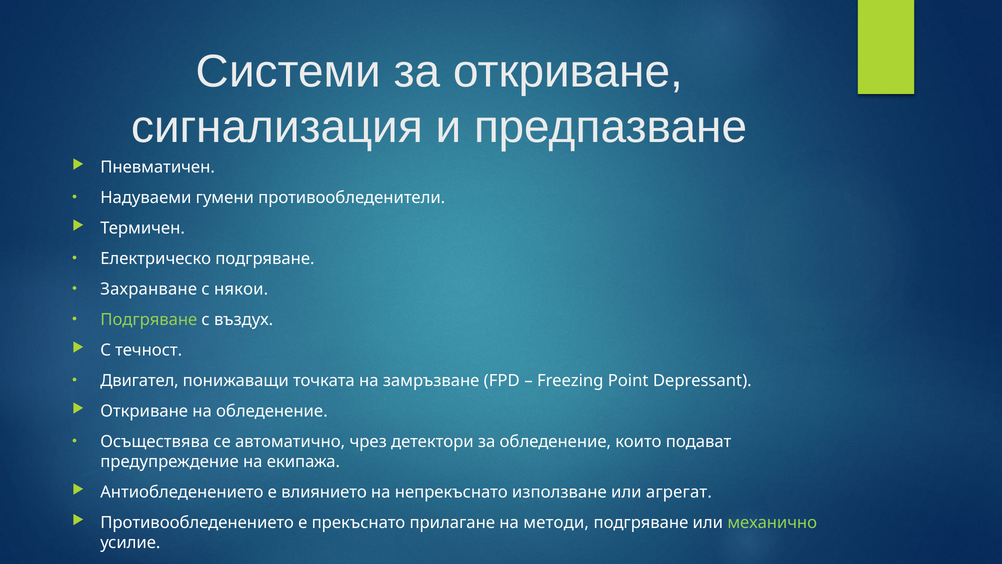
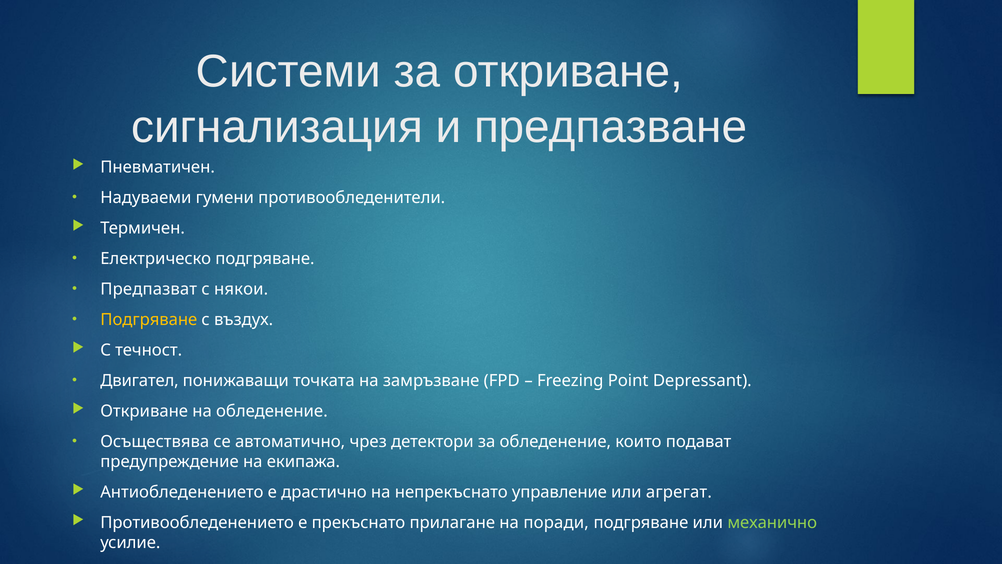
Захранване: Захранване -> Предпазват (149, 289)
Подгряване colour: light green -> yellow (149, 320)
влиянието: влиянието -> драстично (324, 492)
използване: използване -> управление (559, 492)
методи: методи -> поради (556, 522)
